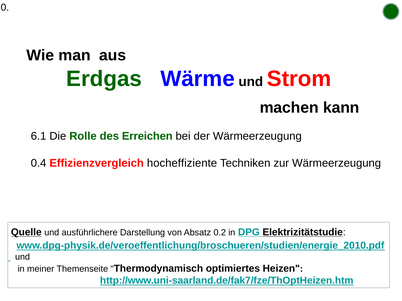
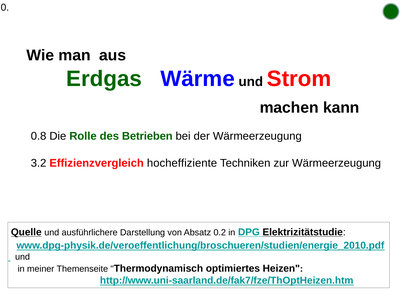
6.1: 6.1 -> 0.8 (39, 136)
Erreichen: Erreichen -> Betrieben (147, 136)
0.4: 0.4 -> 3.2 (39, 163)
